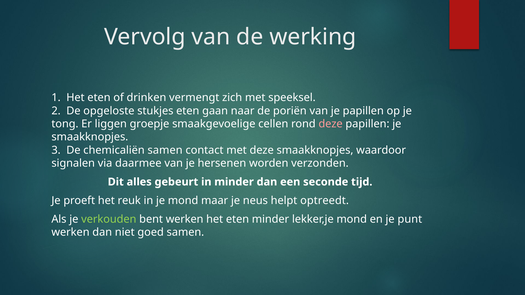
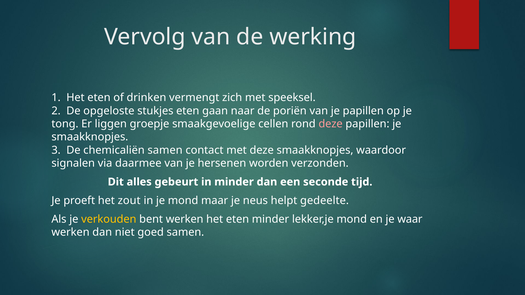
reuk: reuk -> zout (129, 201)
optreedt: optreedt -> gedeelte (325, 201)
verkouden colour: light green -> yellow (109, 219)
punt: punt -> waar (410, 219)
